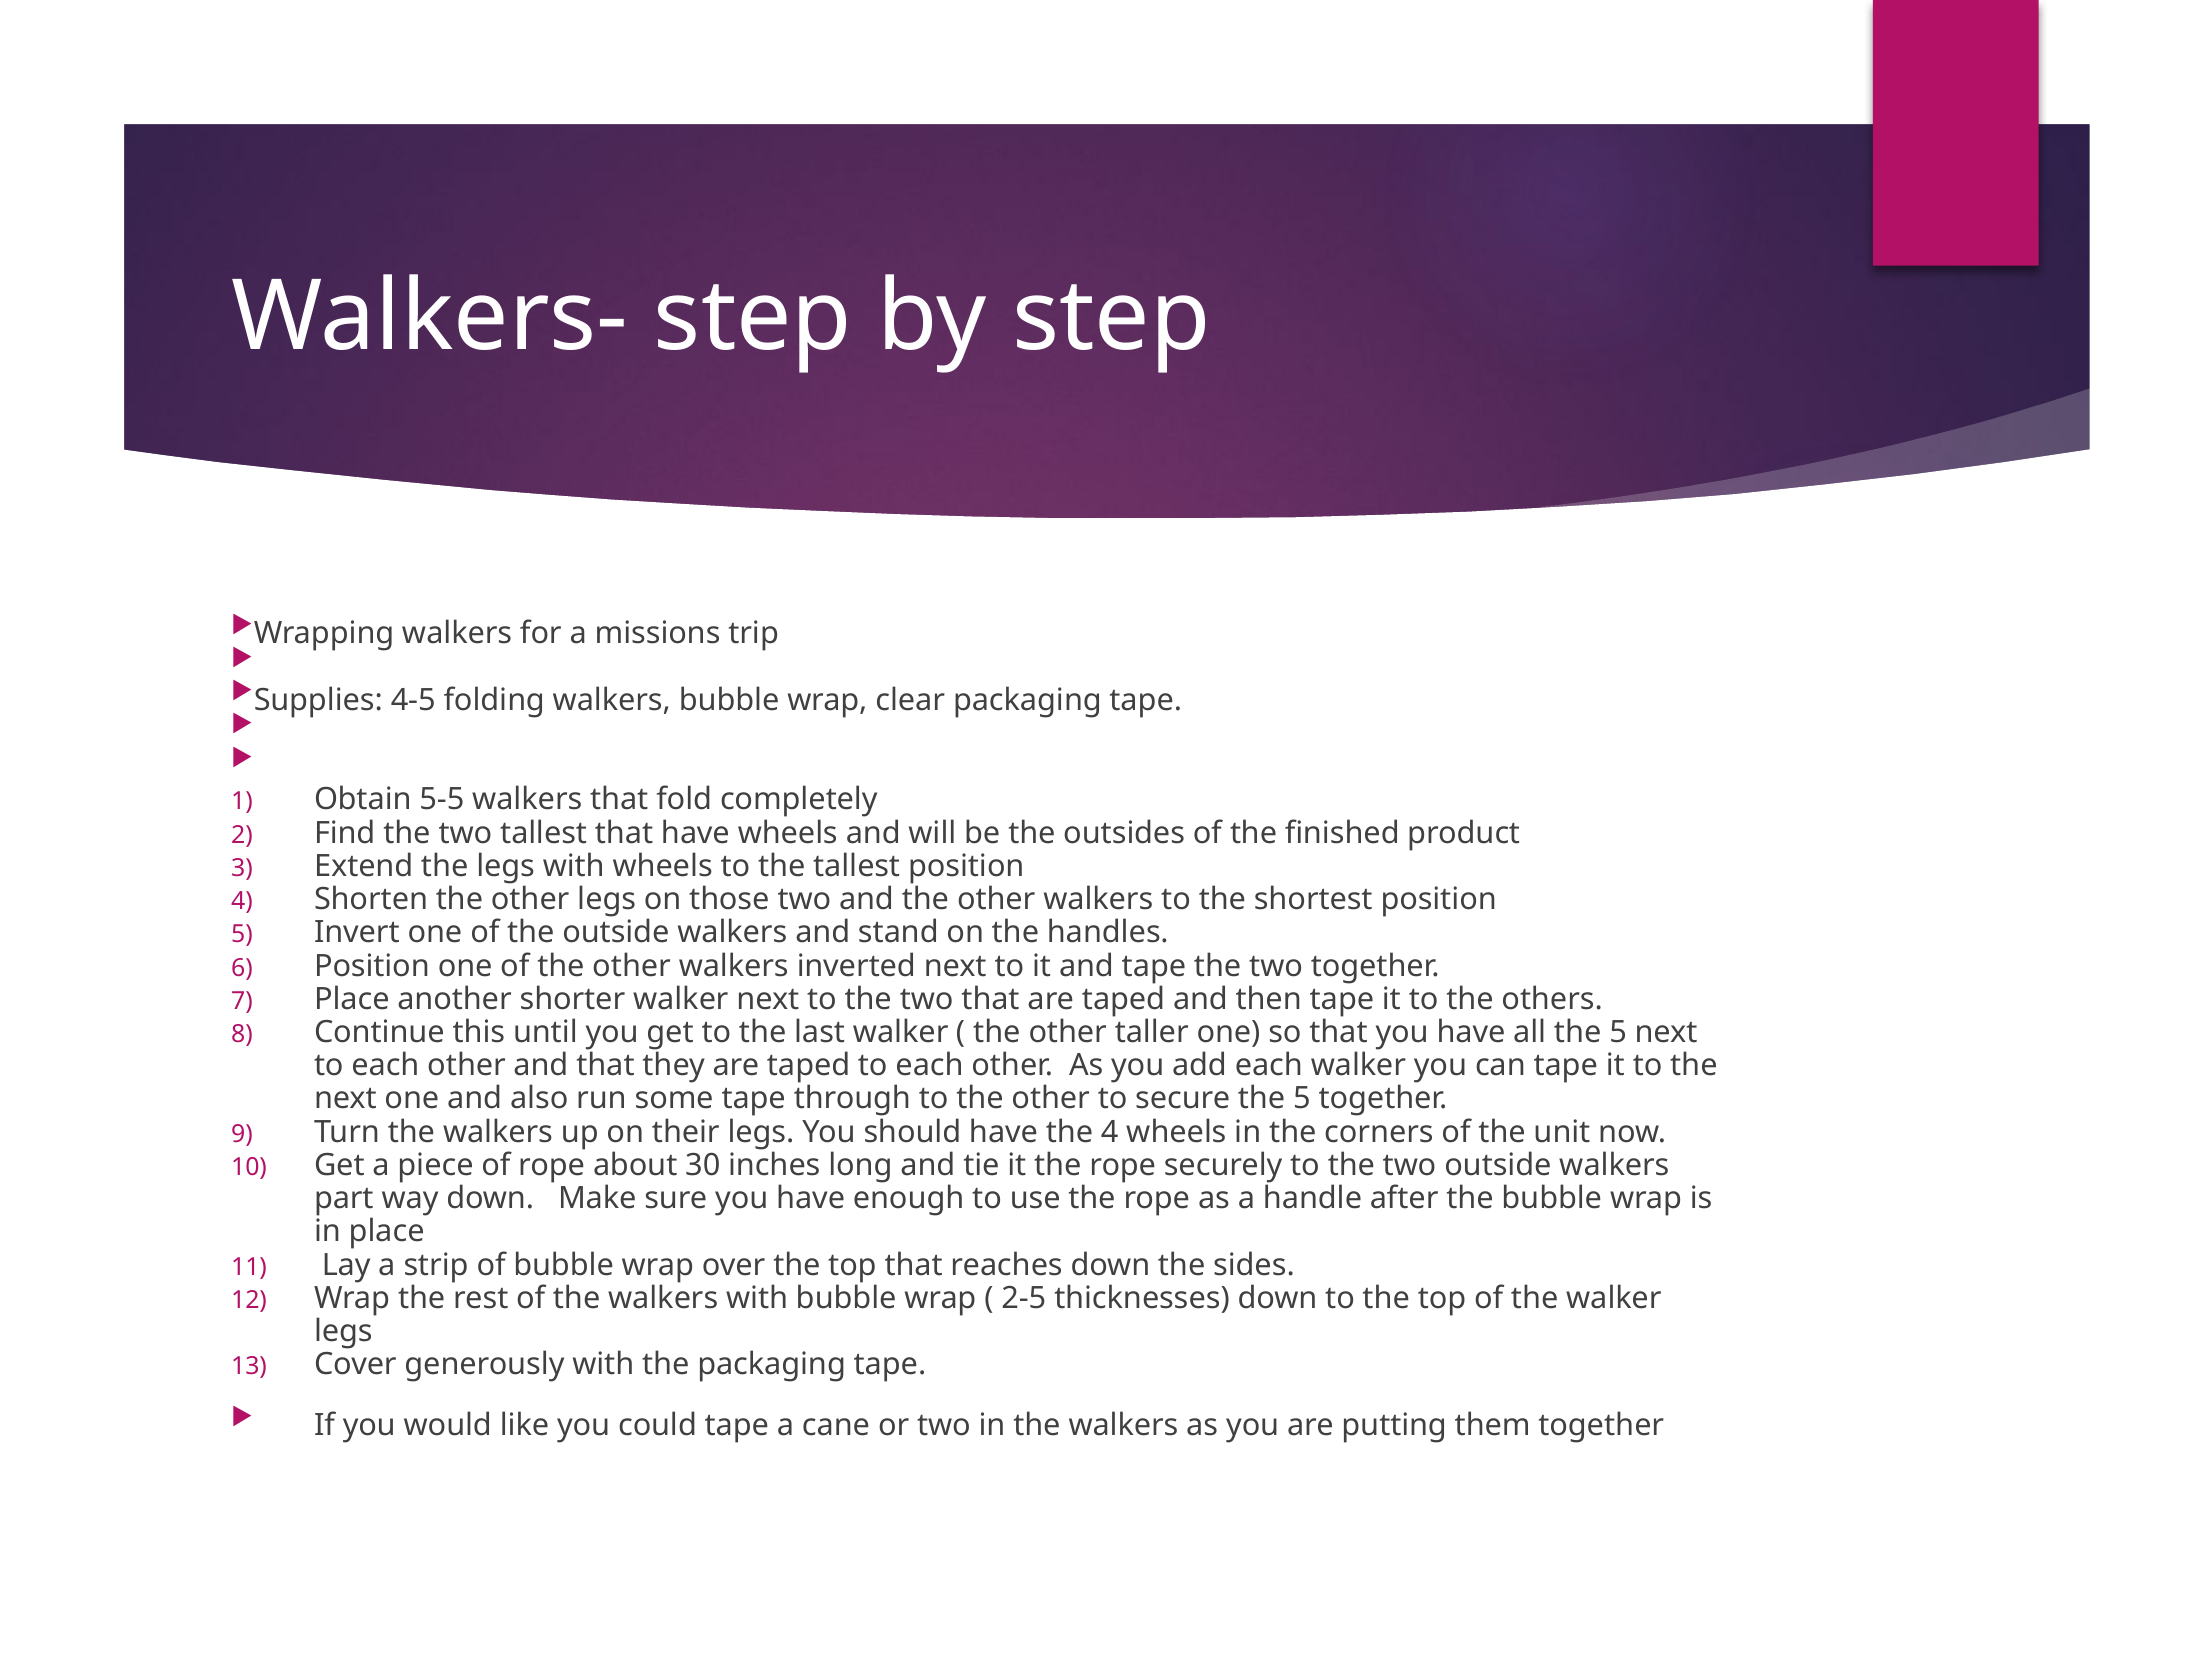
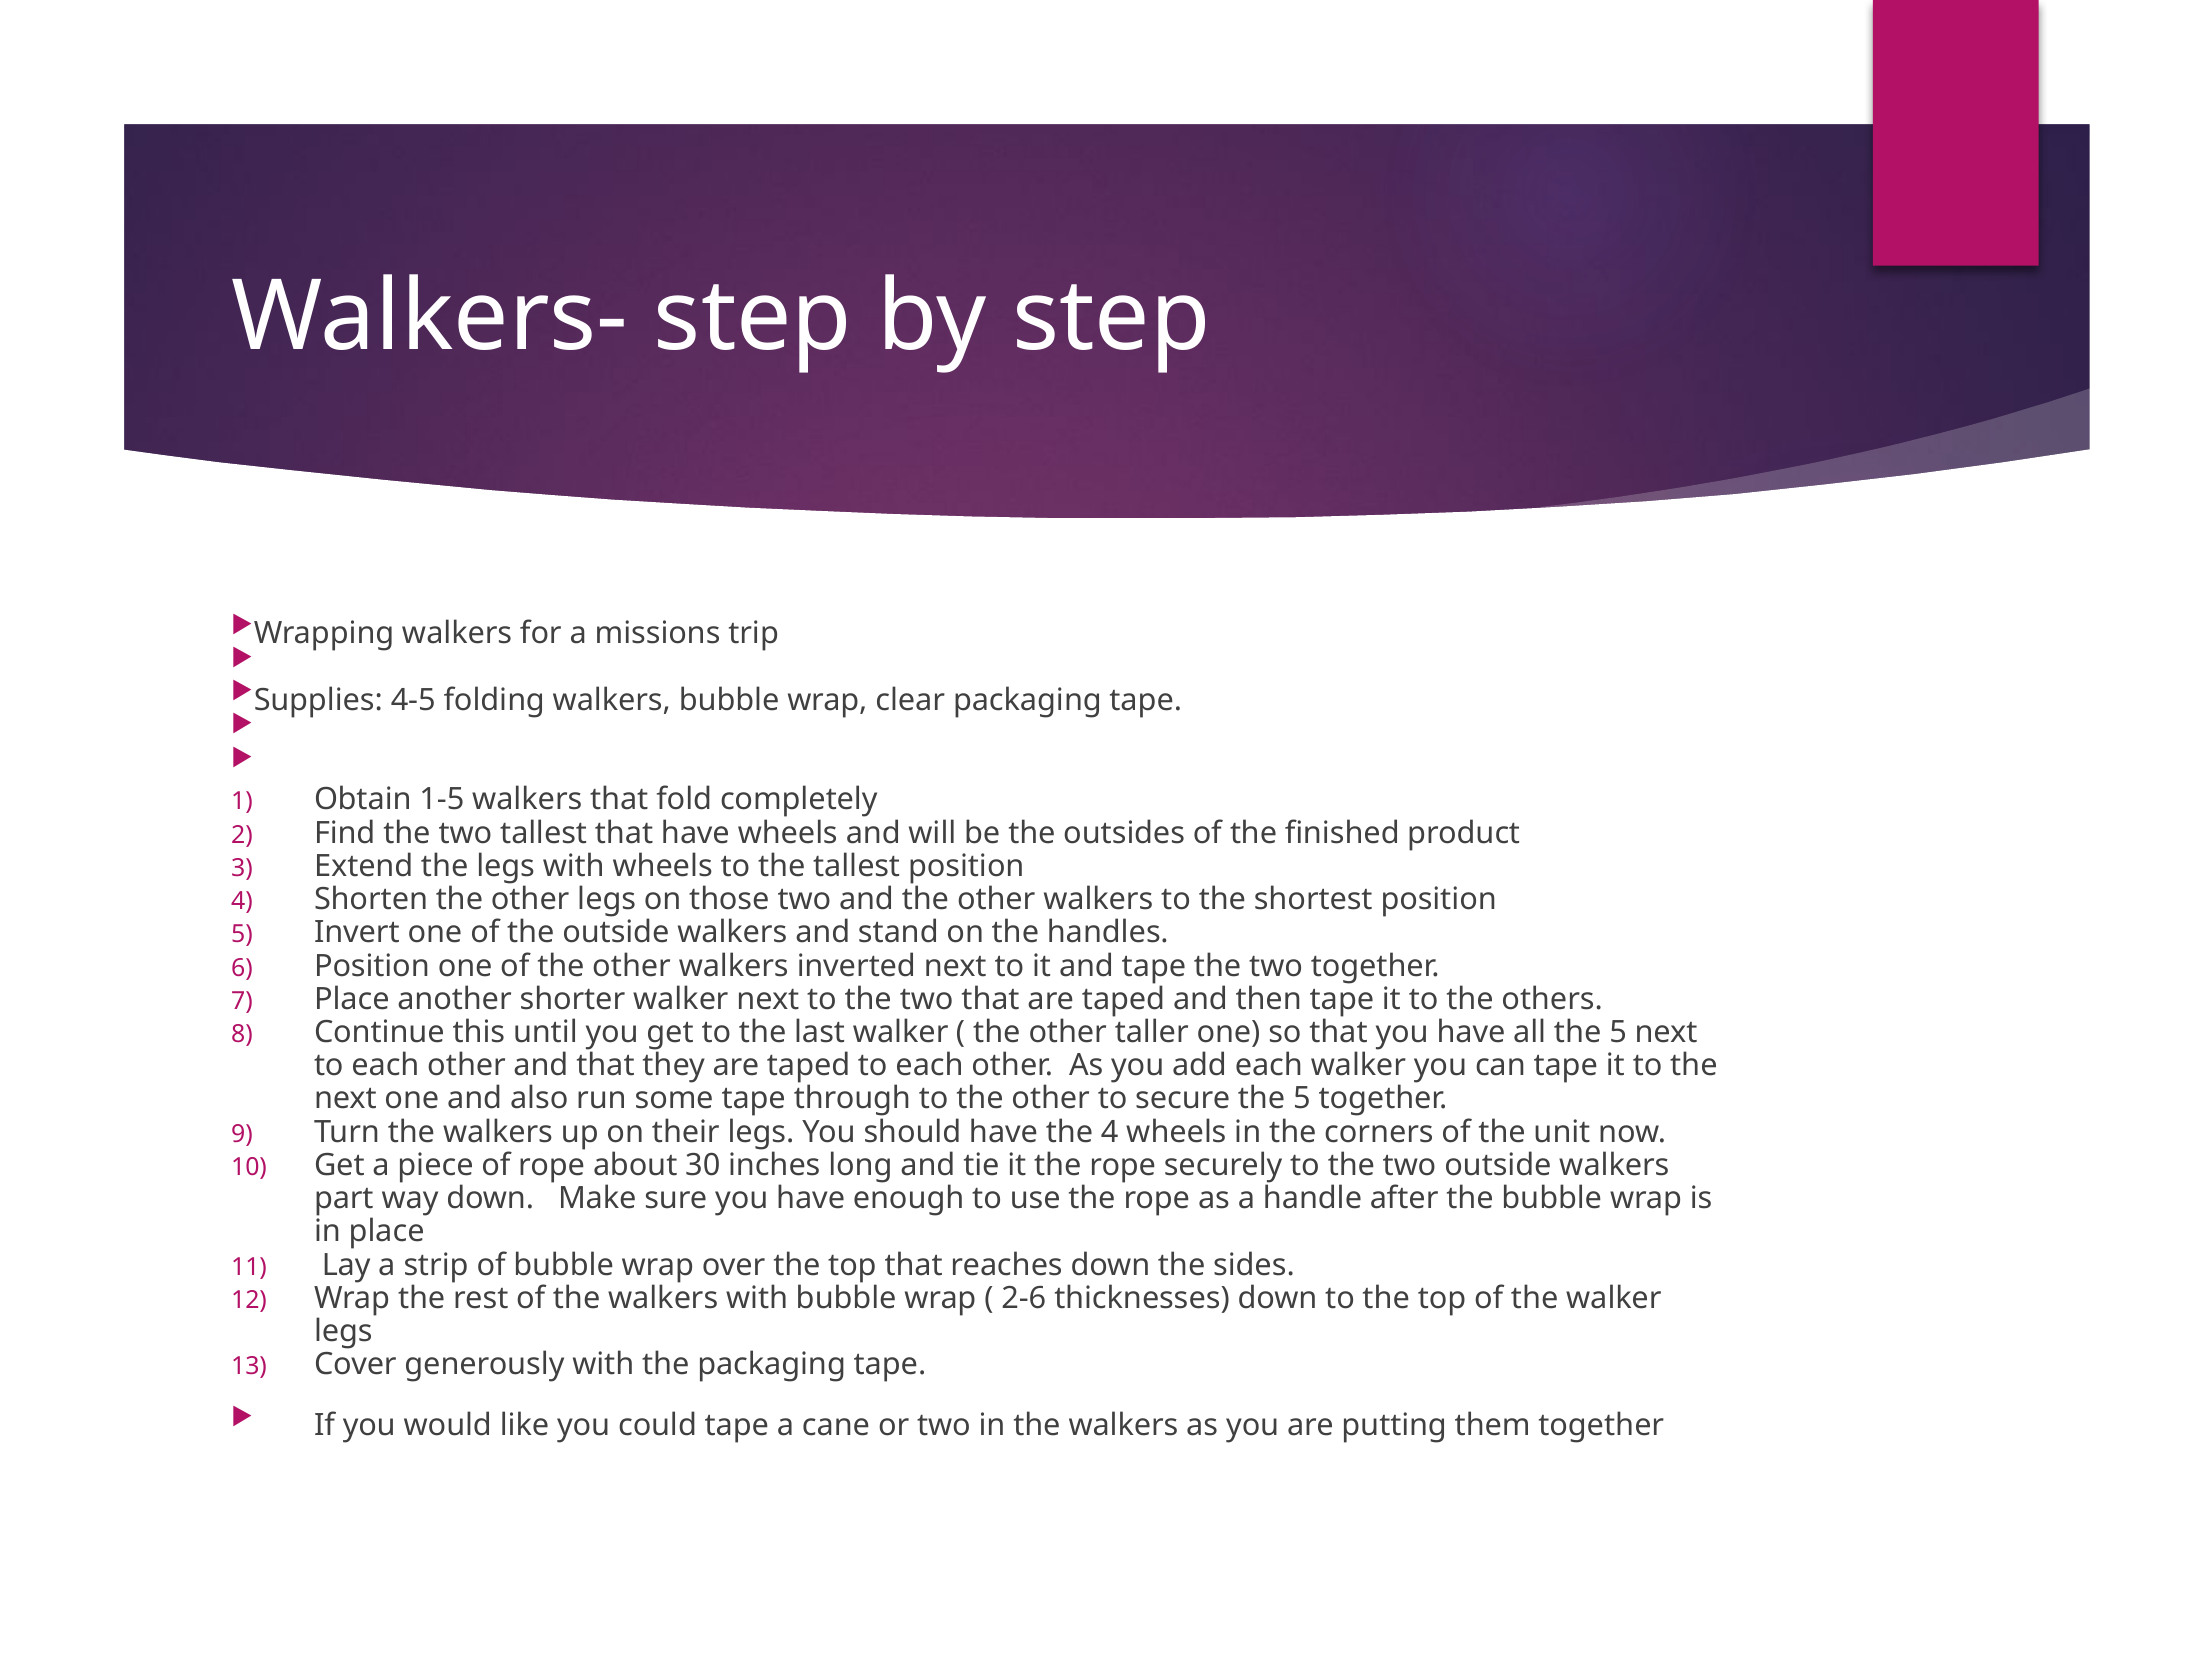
5-5: 5-5 -> 1-5 (442, 800)
2-5: 2-5 -> 2-6 (1024, 1299)
